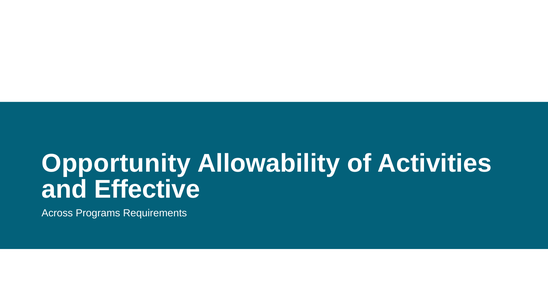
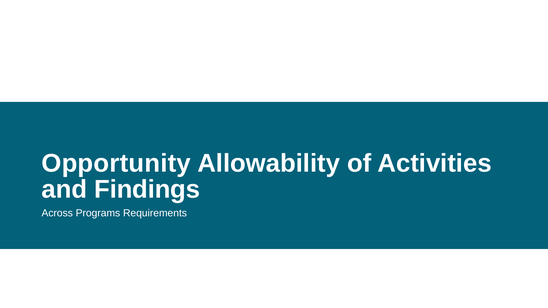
Effective: Effective -> Findings (147, 189)
